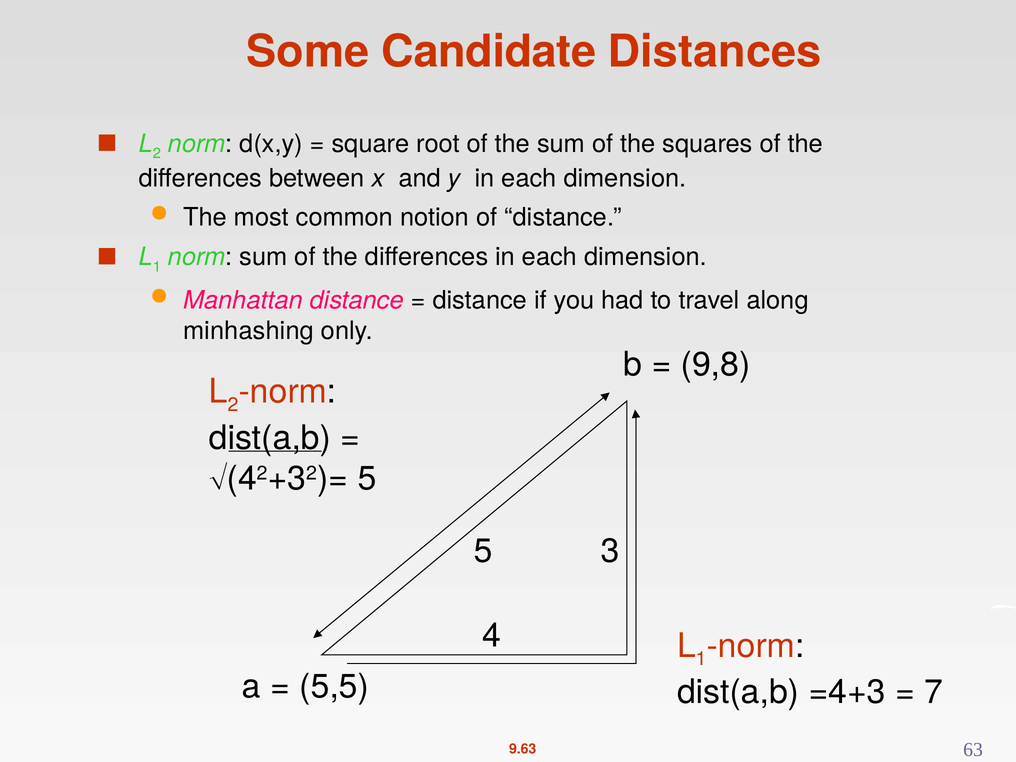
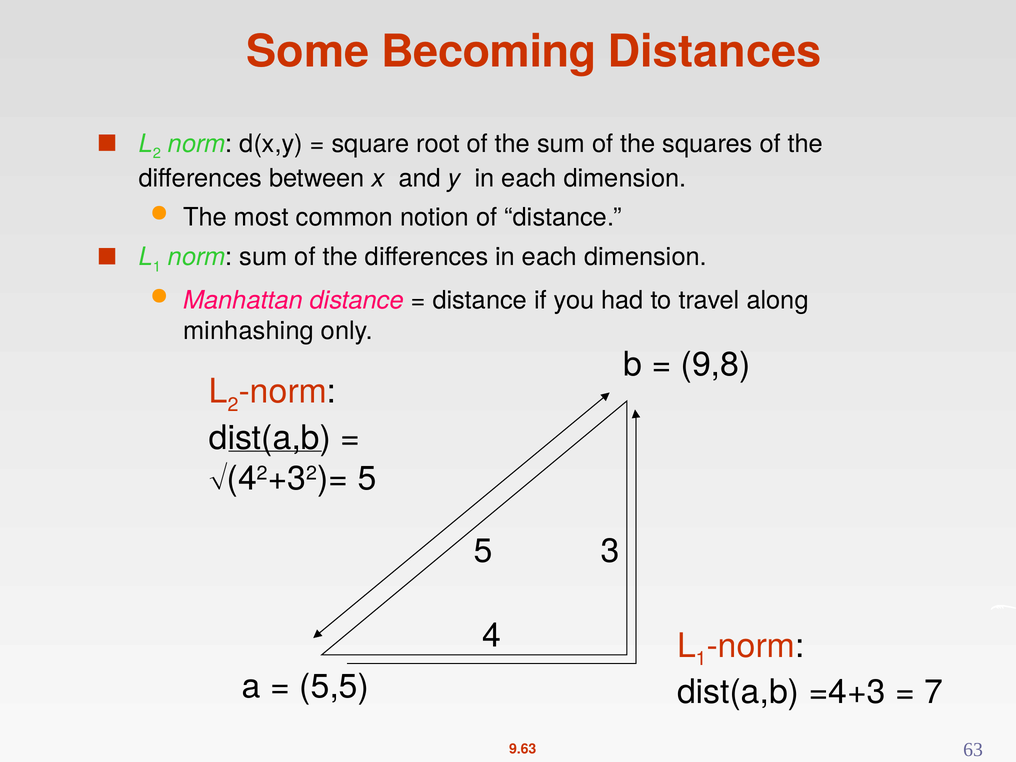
Candidate: Candidate -> Becoming (489, 52)
